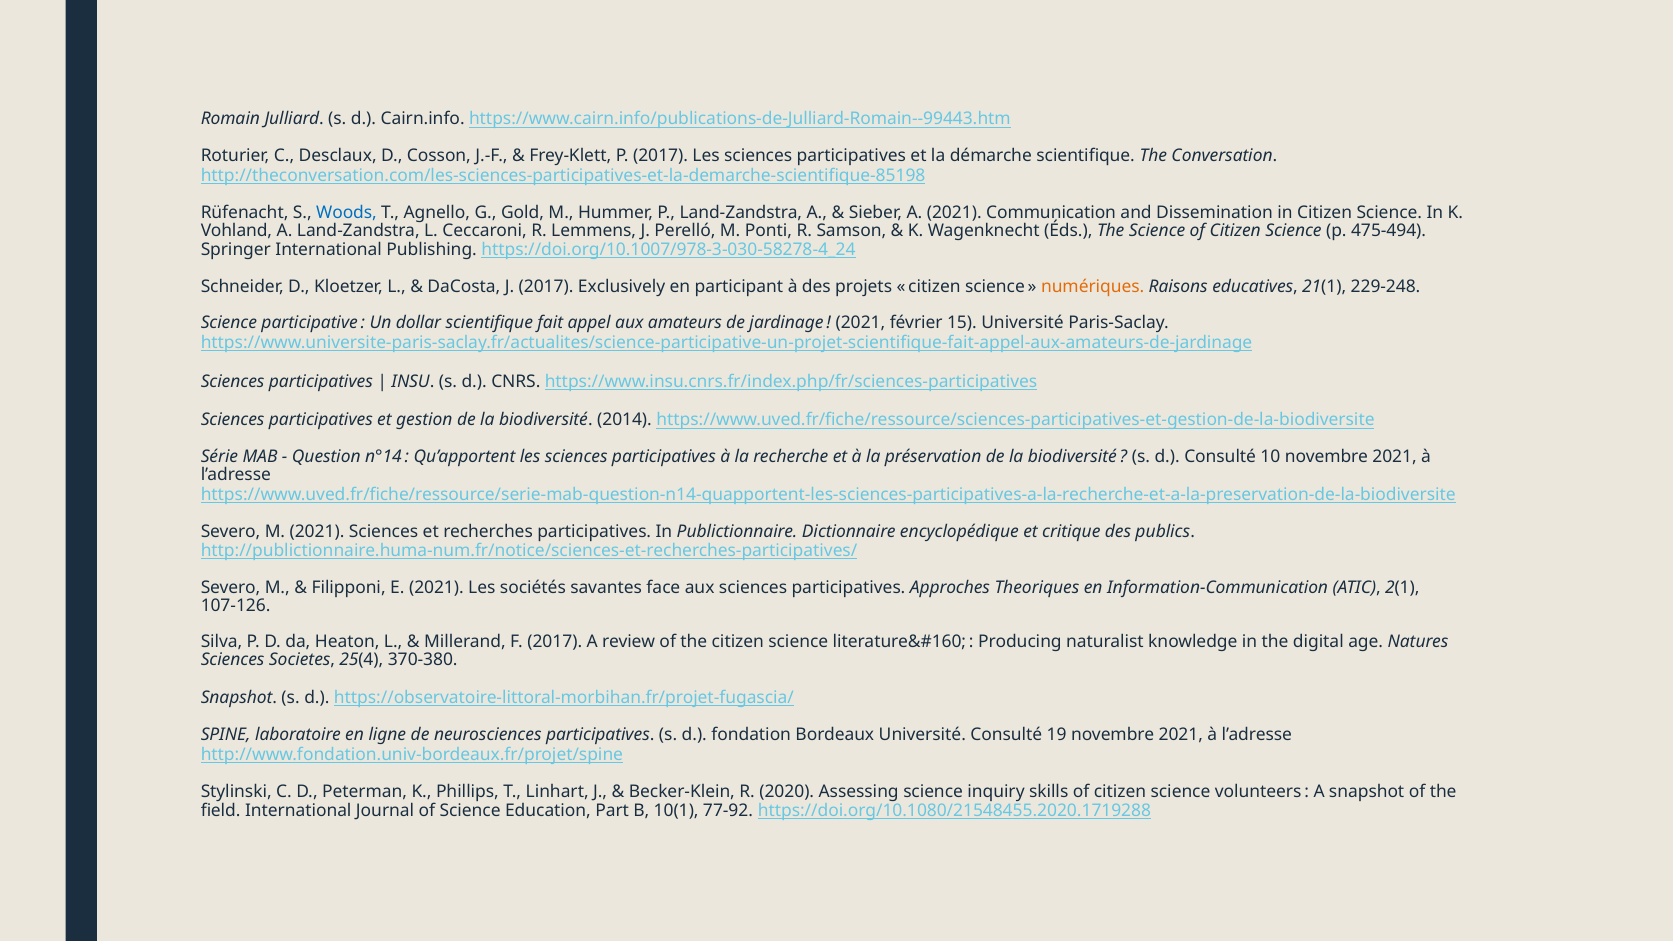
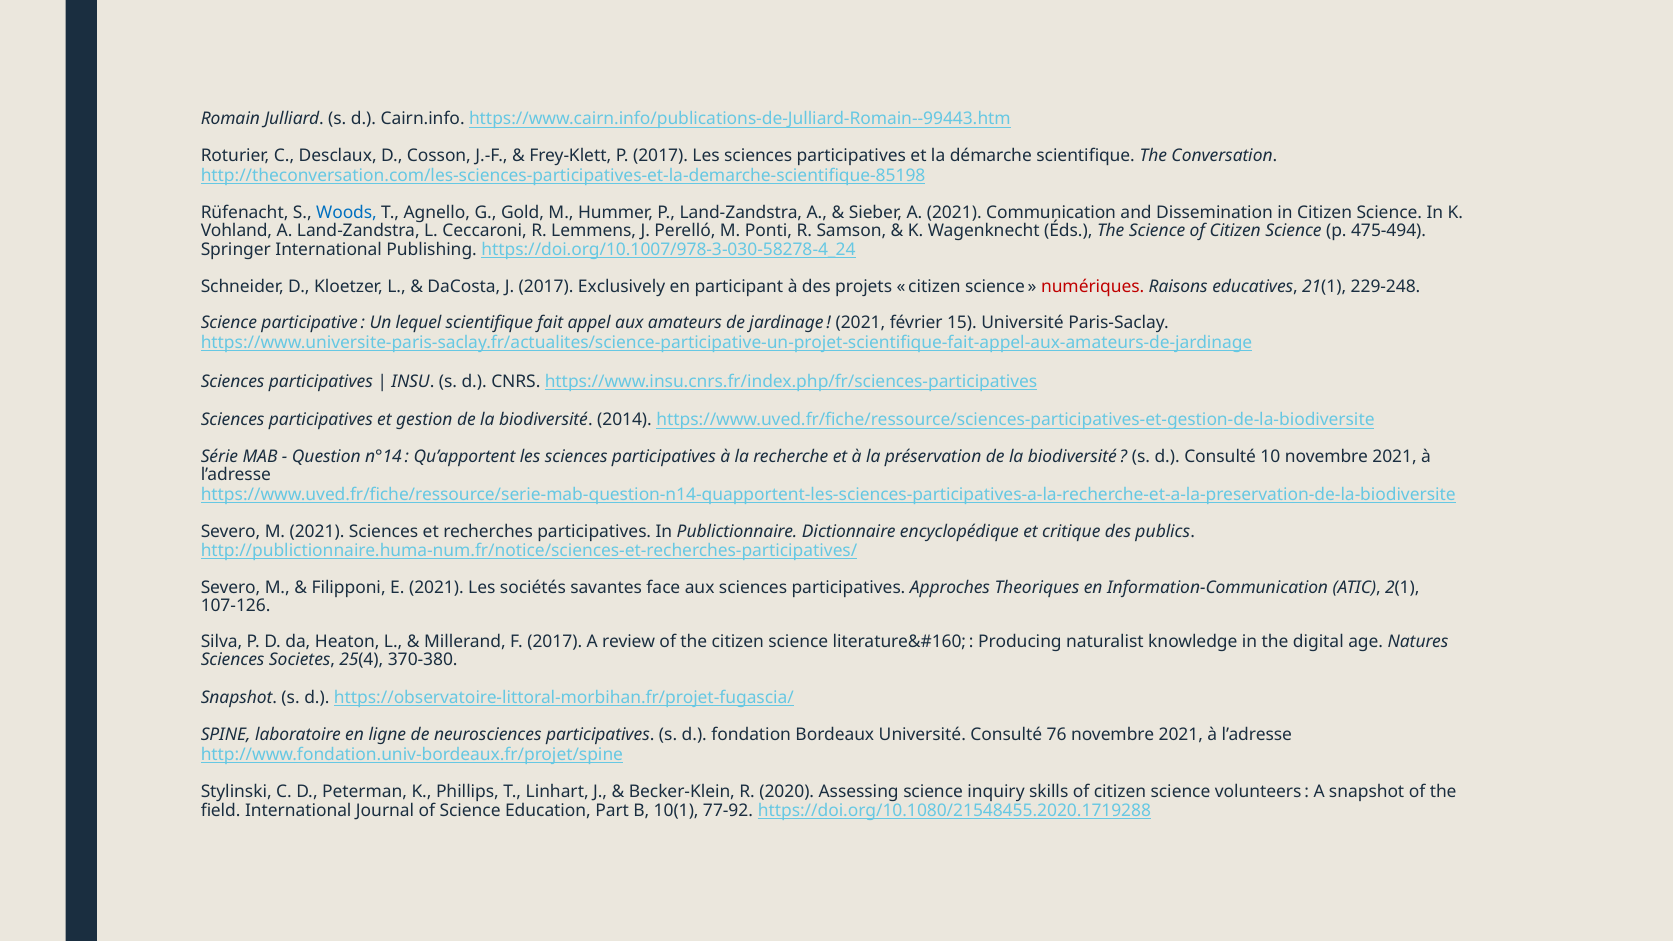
numériques colour: orange -> red (1093, 287)
dollar: dollar -> lequel (419, 323)
19: 19 -> 76 (1057, 735)
